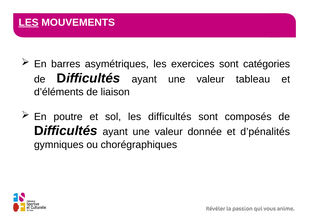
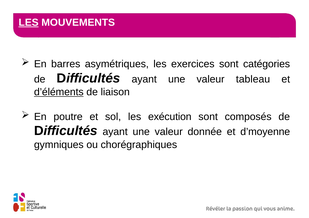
d’éléments underline: none -> present (59, 92)
les difficultés: difficultés -> exécution (170, 117)
d’pénalités: d’pénalités -> d’moyenne (265, 132)
